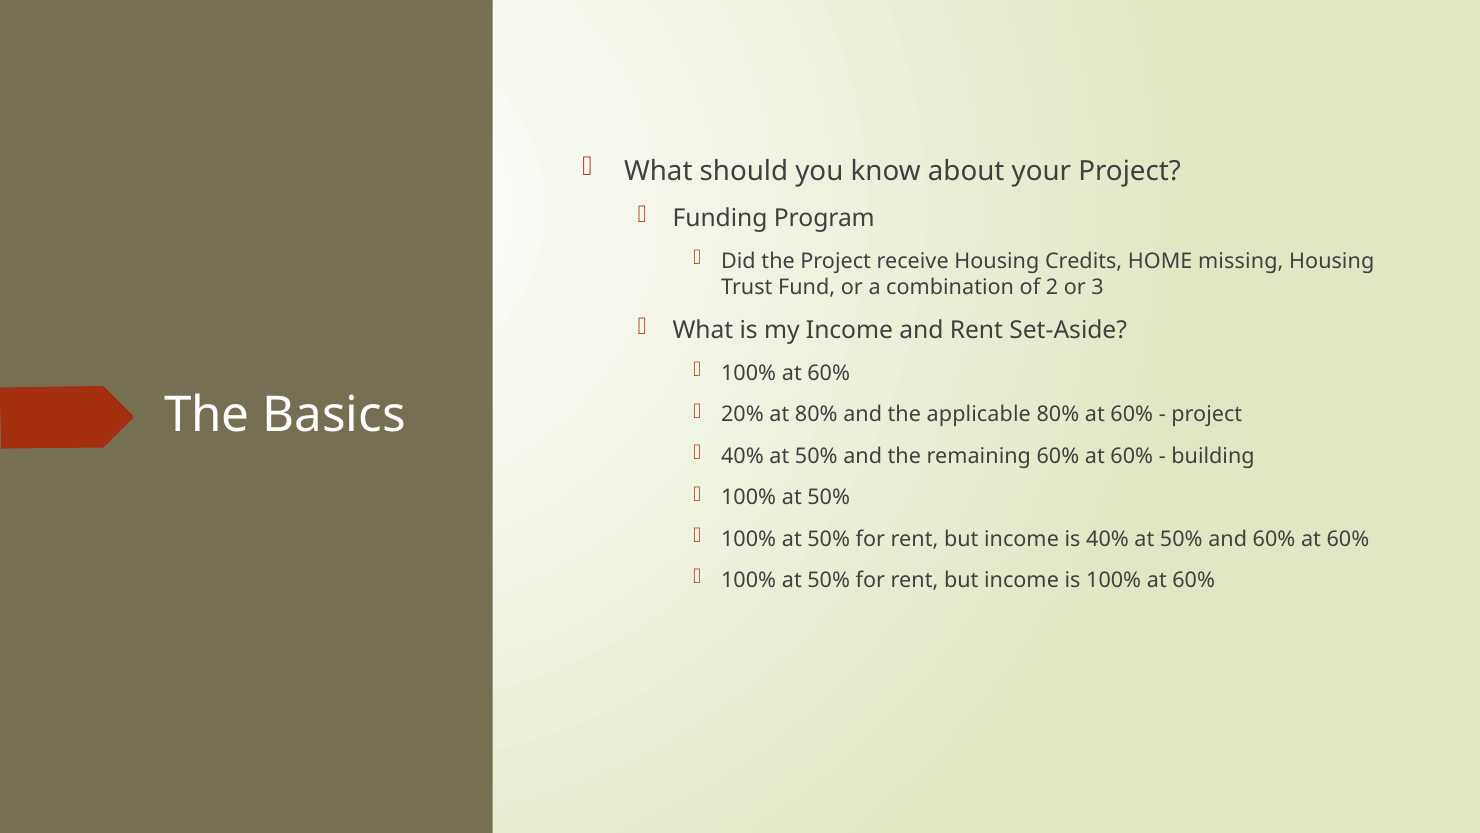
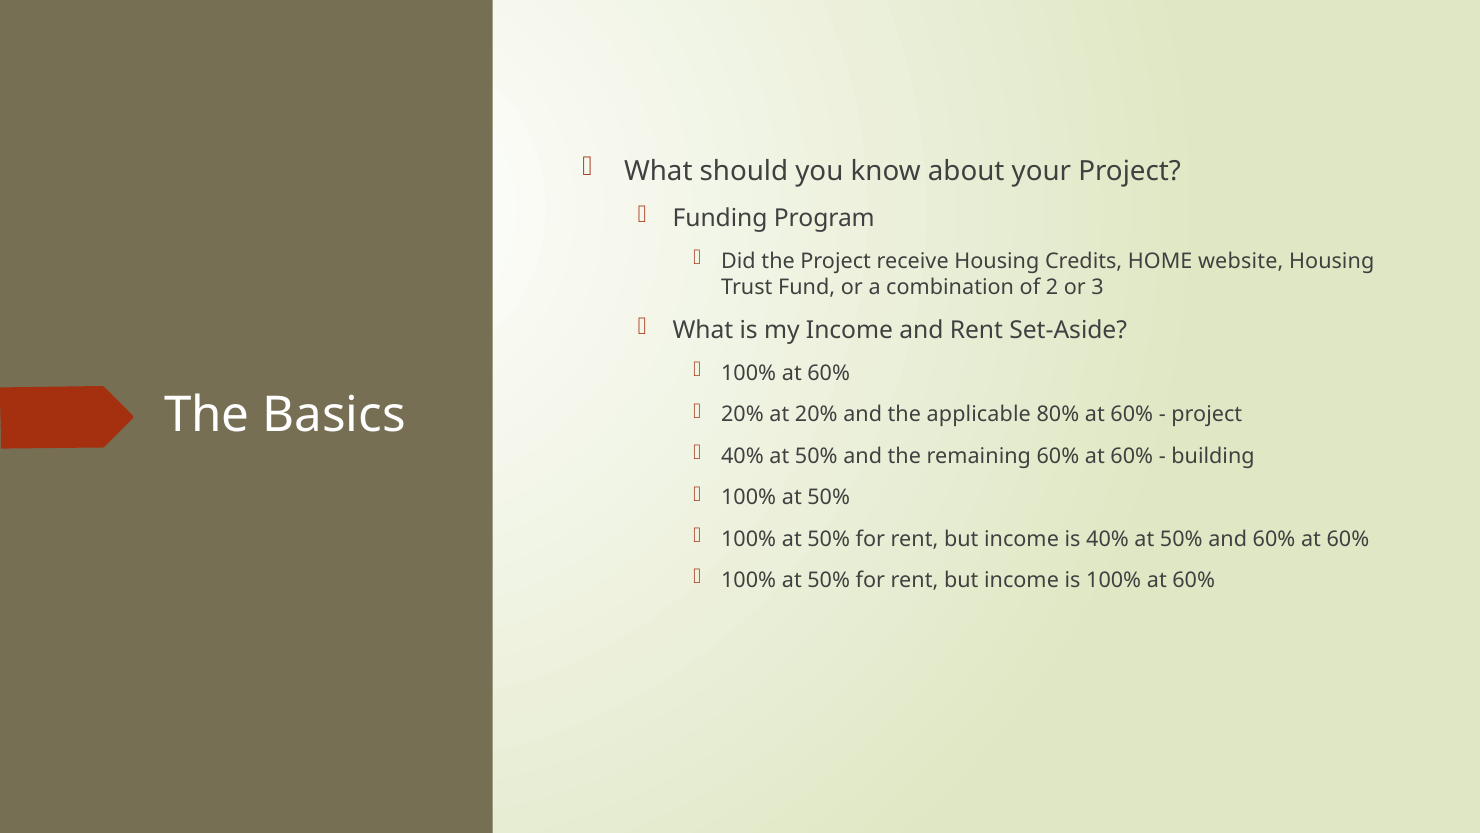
missing: missing -> website (1241, 261)
at 80%: 80% -> 20% (816, 414)
